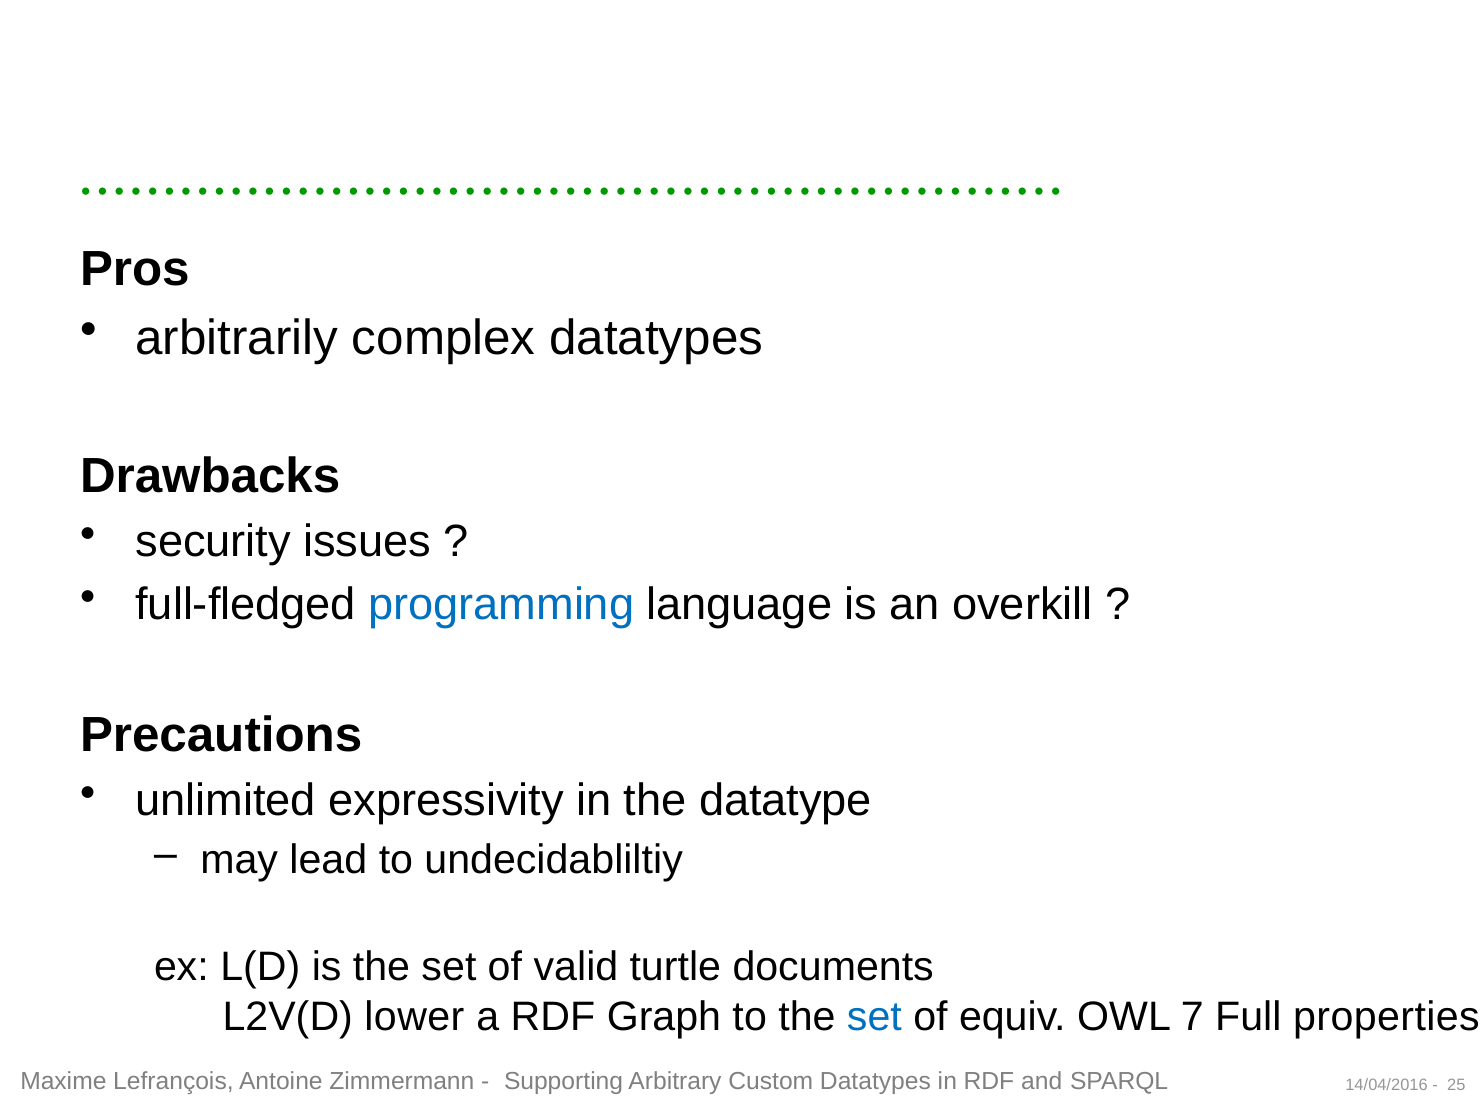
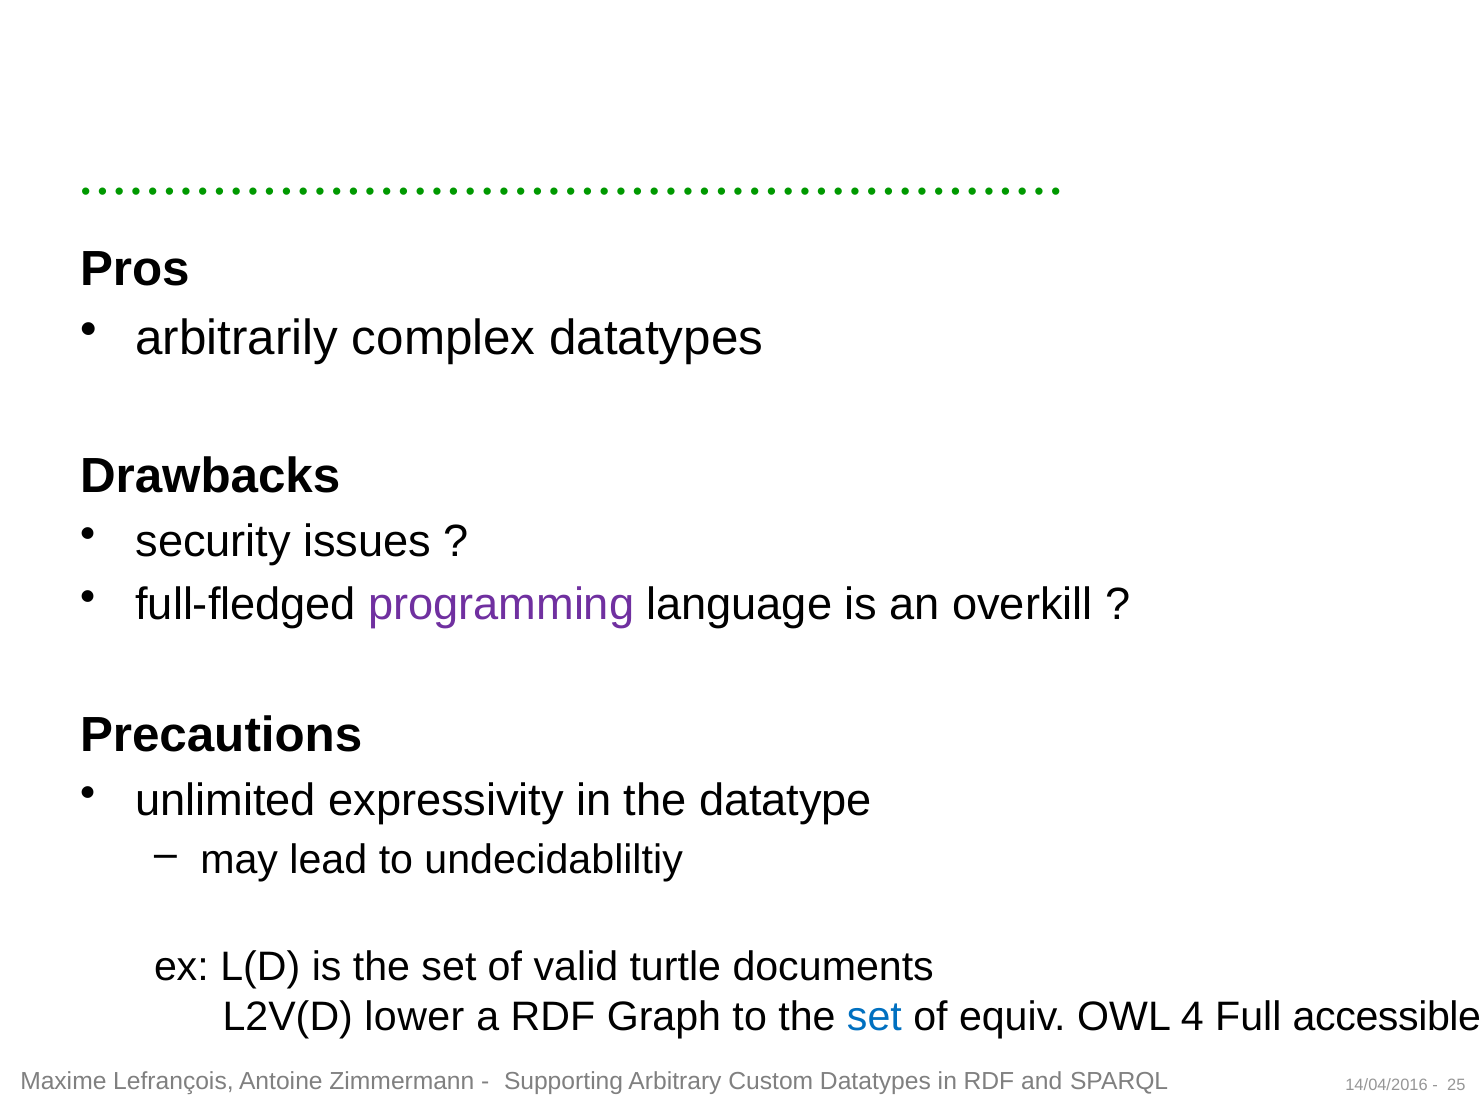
programming colour: blue -> purple (501, 605)
7: 7 -> 4 (1192, 1017)
properties: properties -> accessible (1387, 1017)
